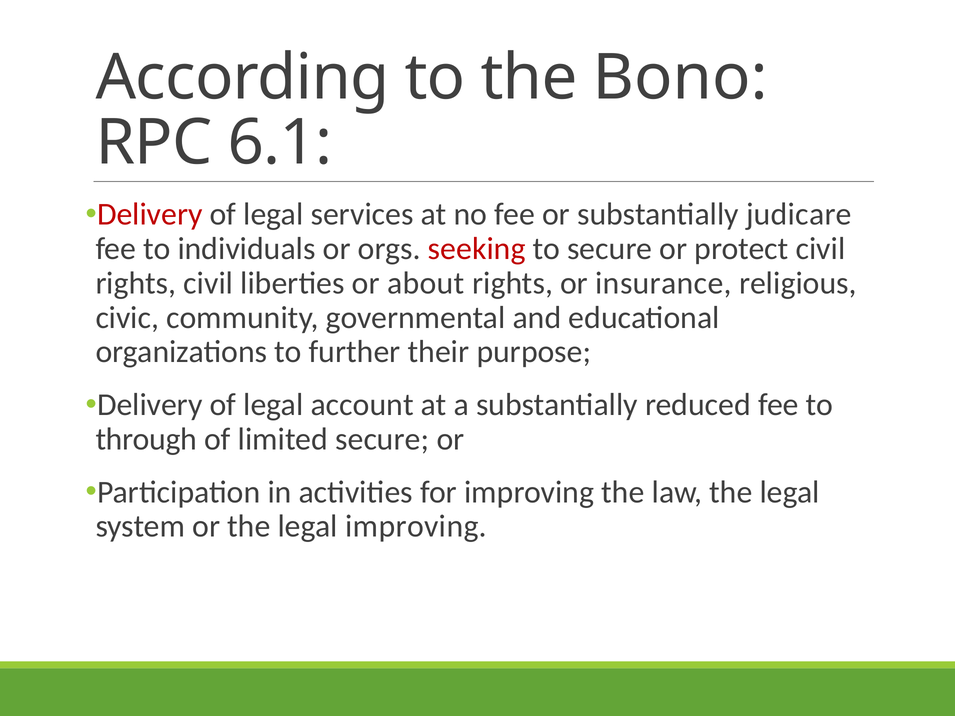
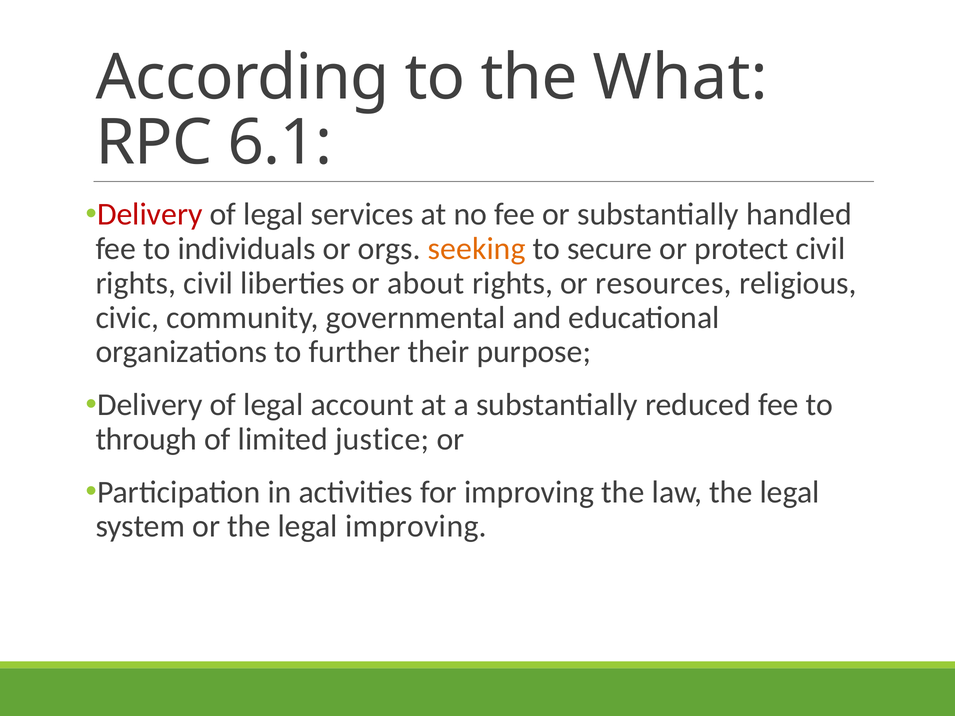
Bono: Bono -> What (680, 78)
judicare: judicare -> handled (799, 215)
seeking colour: red -> orange (477, 249)
insurance: insurance -> resources (664, 283)
limited secure: secure -> justice (382, 439)
